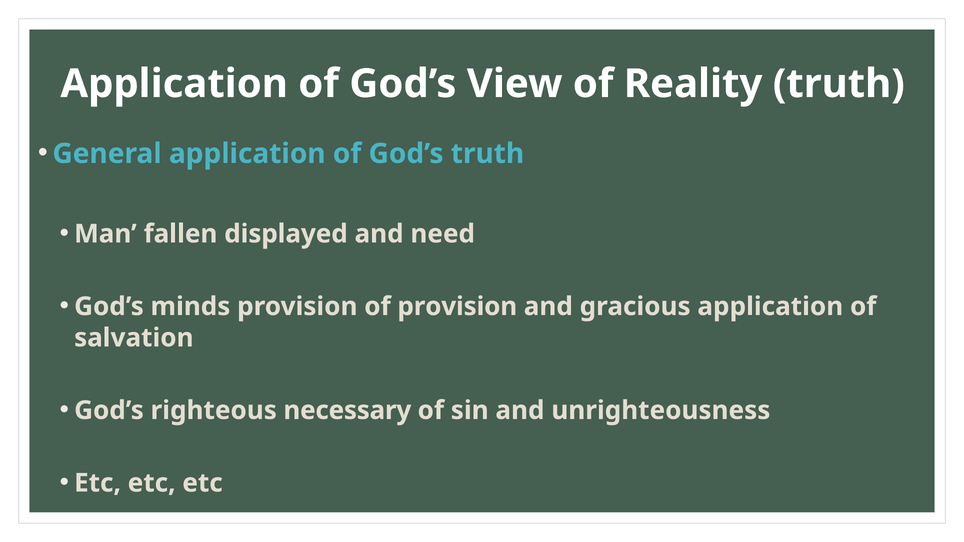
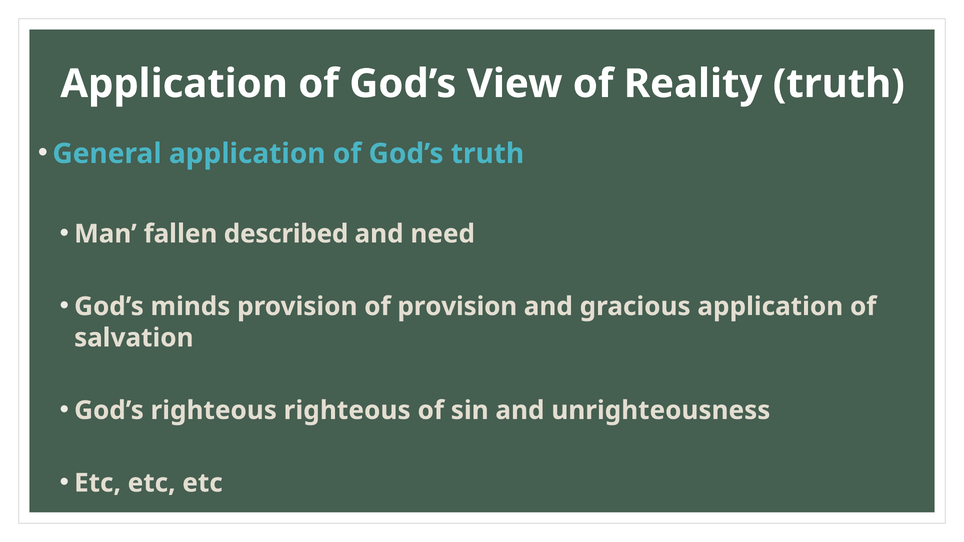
displayed: displayed -> described (286, 234)
righteous necessary: necessary -> righteous (347, 411)
